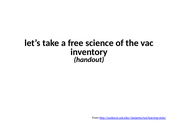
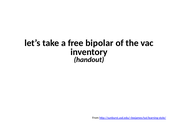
science: science -> bipolar (99, 43)
